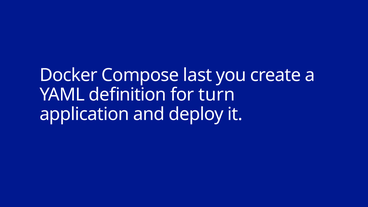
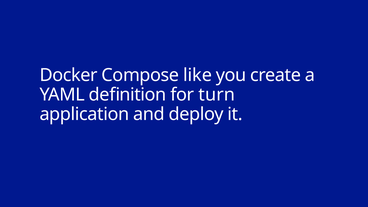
last: last -> like (198, 75)
